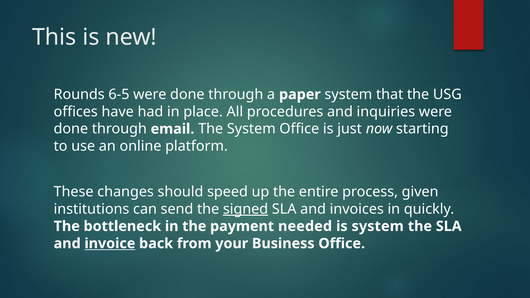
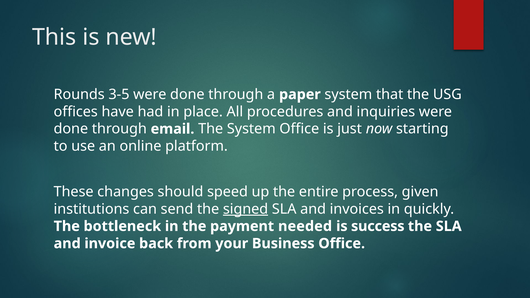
6-5: 6-5 -> 3-5 (119, 94)
is system: system -> success (378, 226)
invoice underline: present -> none (110, 244)
